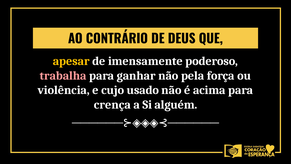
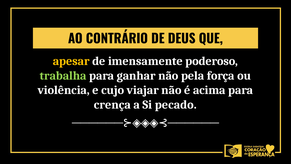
trabalha colour: pink -> light green (63, 75)
usado: usado -> viajar (143, 90)
alguém: alguém -> pecado (176, 105)
